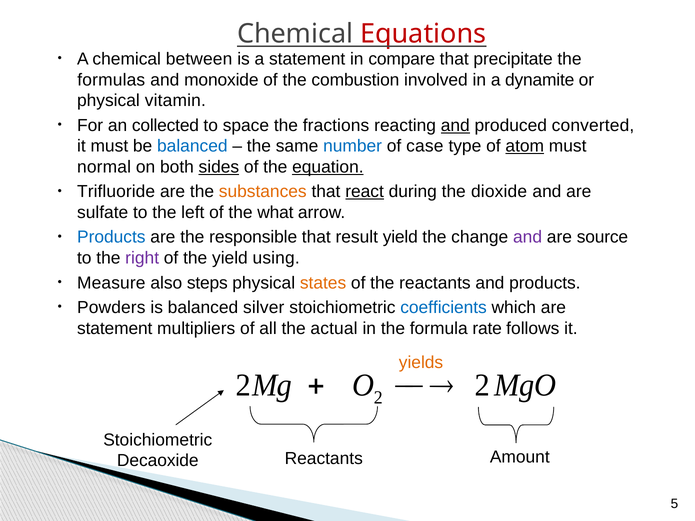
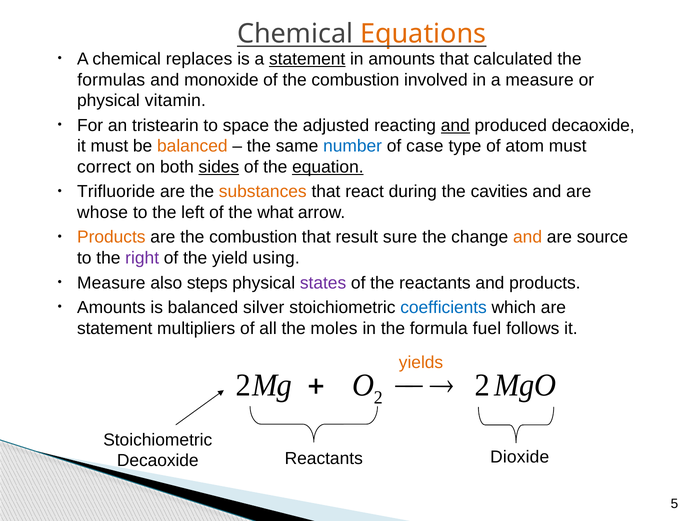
Equations colour: red -> orange (423, 34)
between: between -> replaces (199, 59)
statement underline: none -> present (307, 59)
in compare: compare -> amounts (402, 59)
precipitate: precipitate -> calculated (513, 59)
a dynamite: dynamite -> measure (540, 80)
collected: collected -> tristearin (165, 125)
fractions: fractions -> adjusted (336, 125)
produced converted: converted -> decaoxide (593, 125)
balanced colour: blue -> orange (192, 146)
atom underline: present -> none (525, 146)
normal: normal -> correct (104, 167)
react underline: present -> none (365, 192)
dioxide: dioxide -> cavities (499, 192)
sulfate: sulfate -> whose (103, 213)
Products colour: blue -> orange (111, 237)
are the responsible: responsible -> combustion (253, 237)
result yield: yield -> sure (400, 237)
and colour: purple -> orange (528, 237)
states colour: orange -> purple (323, 283)
Powders: Powders -> Amounts (111, 308)
actual: actual -> moles (334, 328)
rate: rate -> fuel (487, 328)
Amount: Amount -> Dioxide (520, 457)
